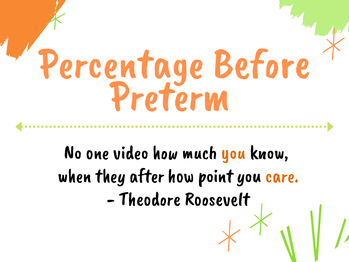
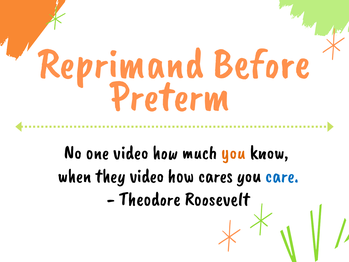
Percentage: Percentage -> Reprimand (121, 63)
they after: after -> video (147, 175)
point: point -> cares (216, 175)
care colour: orange -> blue (282, 175)
